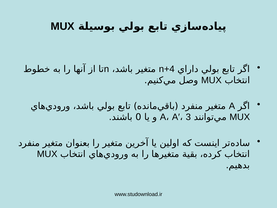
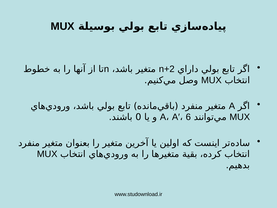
n+4: n+4 -> n+2 (167, 69)
3: 3 -> 6 (188, 117)
